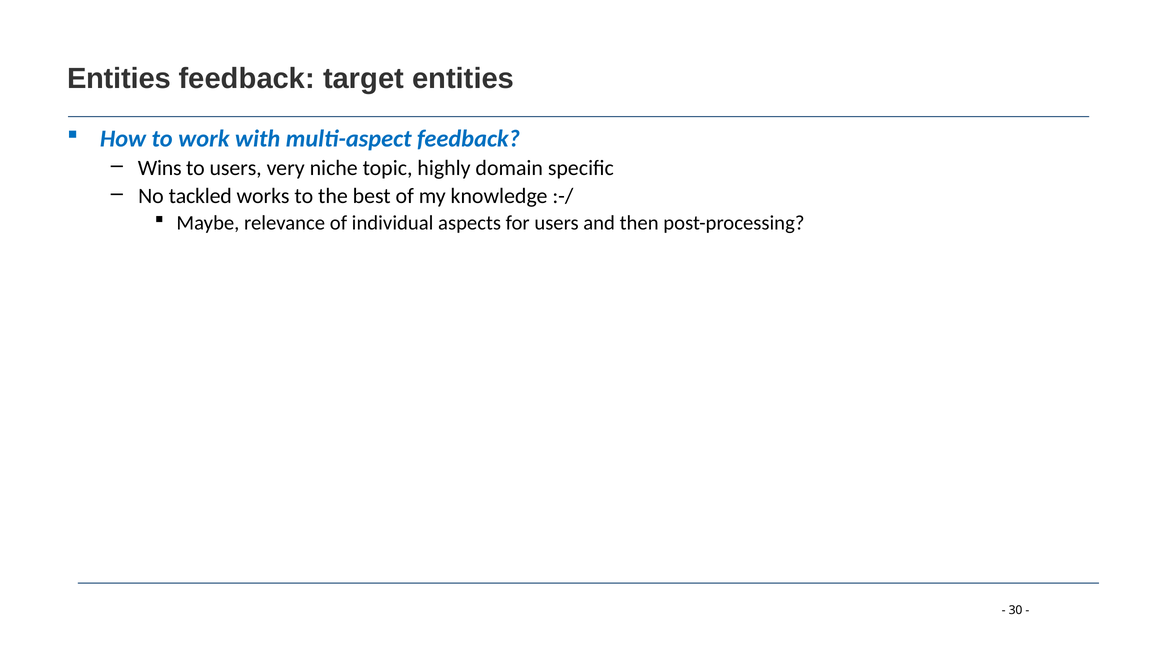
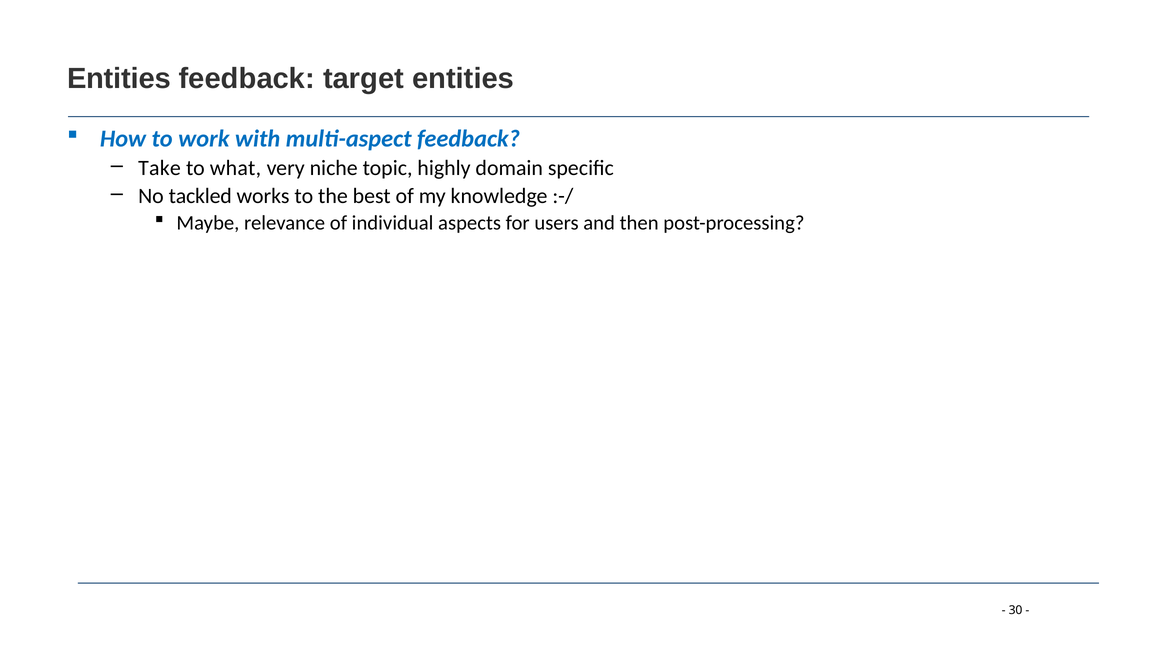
Wins: Wins -> Take (160, 168)
to users: users -> what (235, 168)
